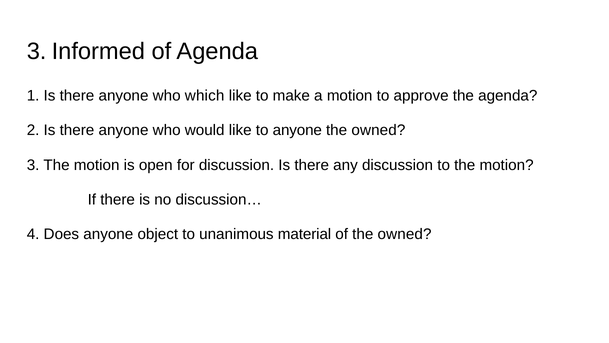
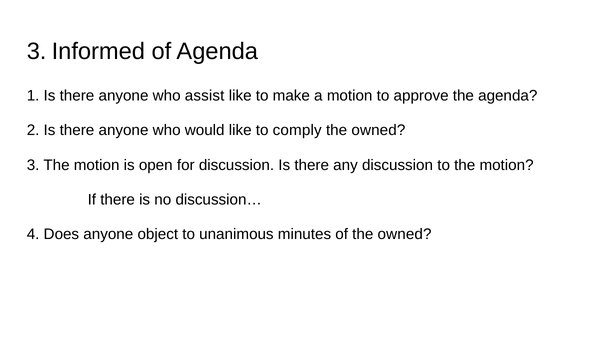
which: which -> assist (205, 96)
to anyone: anyone -> comply (297, 130)
material: material -> minutes (304, 234)
